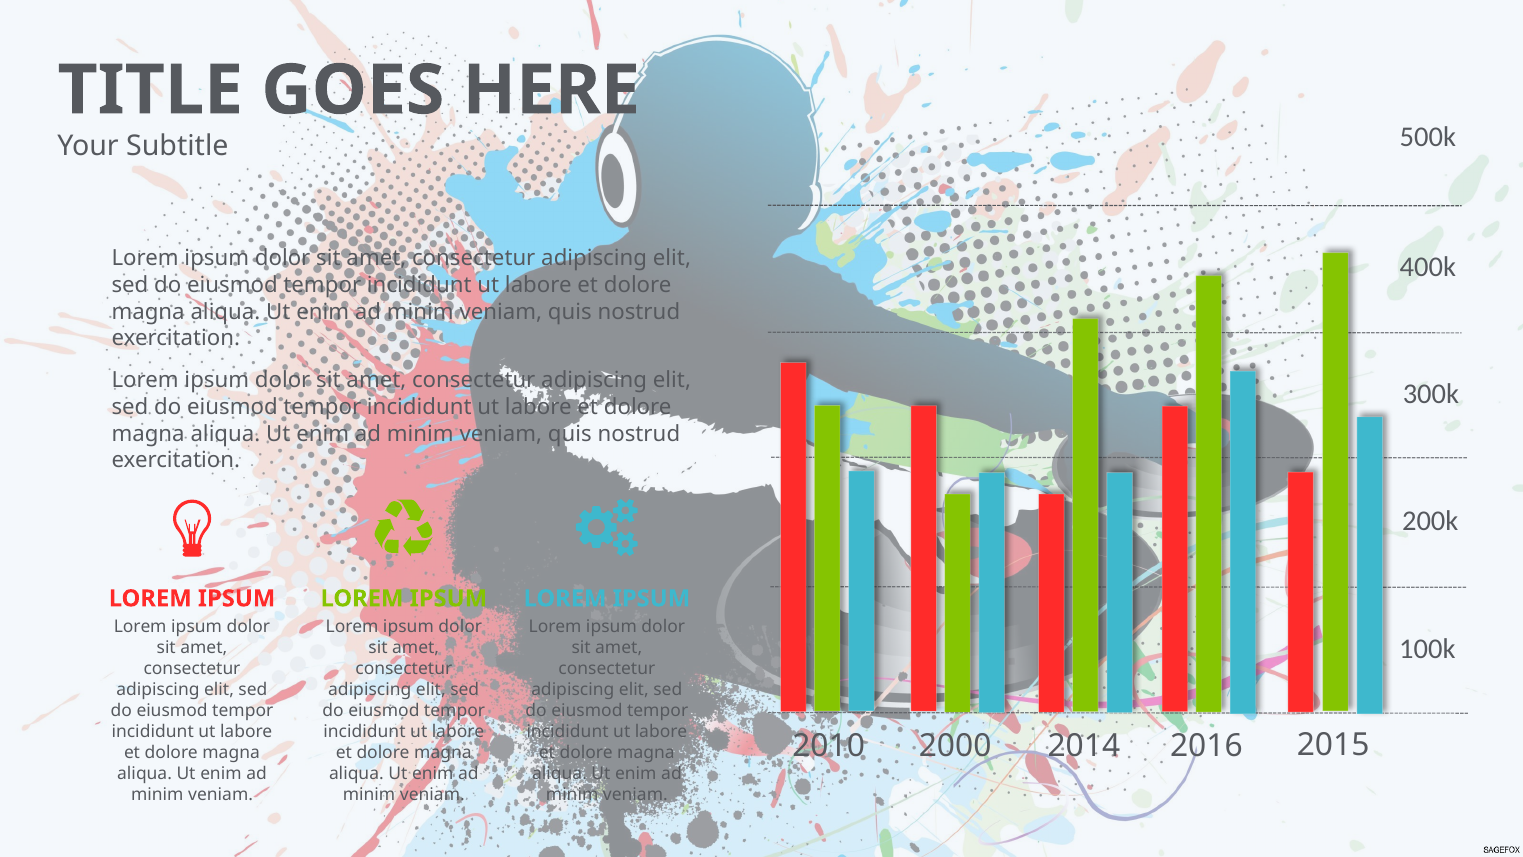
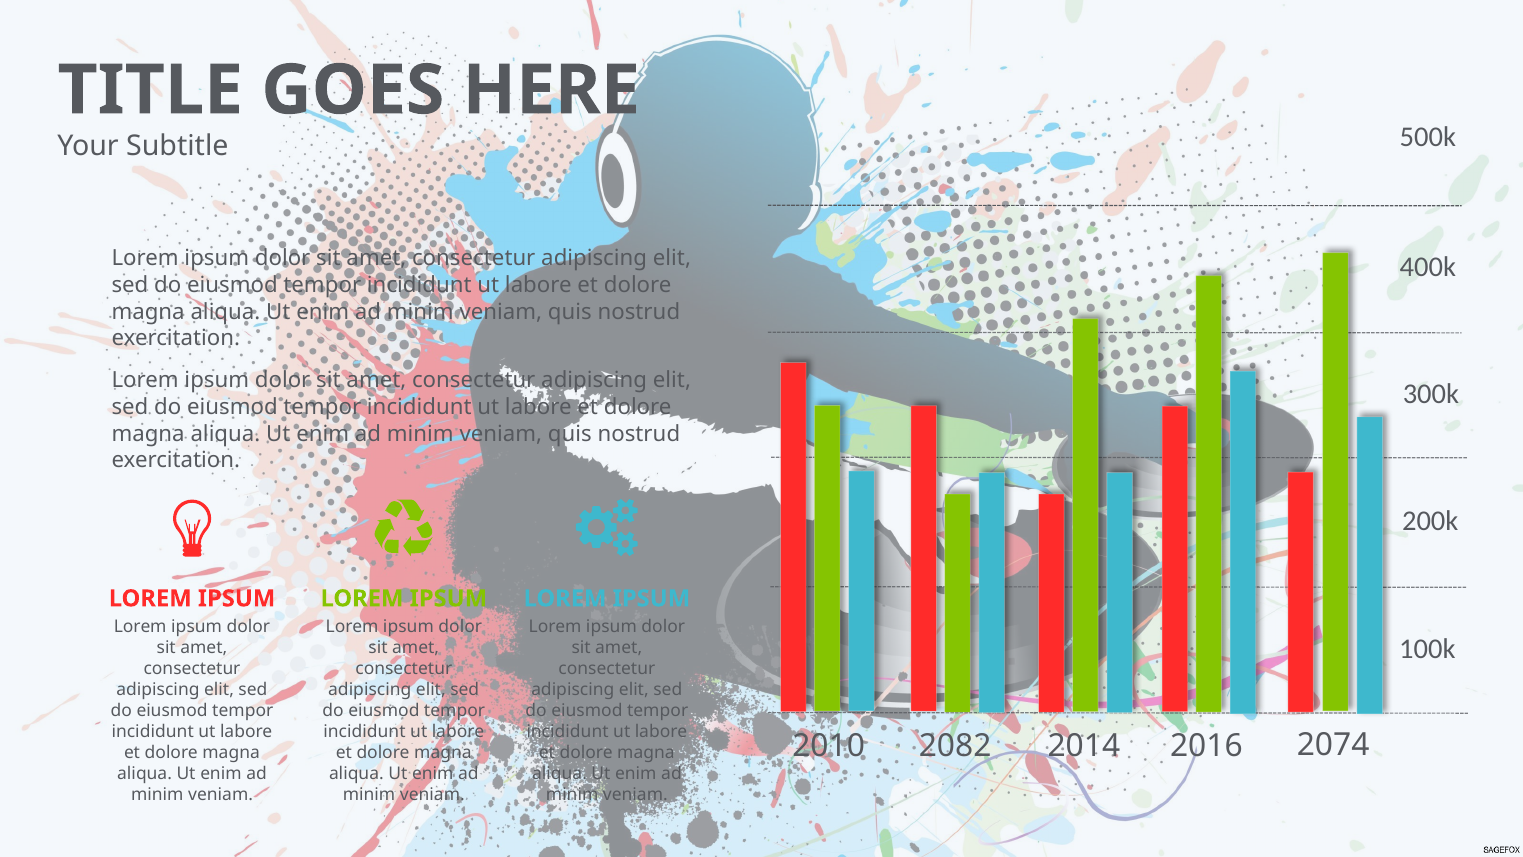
2000: 2000 -> 2082 (955, 745)
2015: 2015 -> 2074 (1333, 745)
